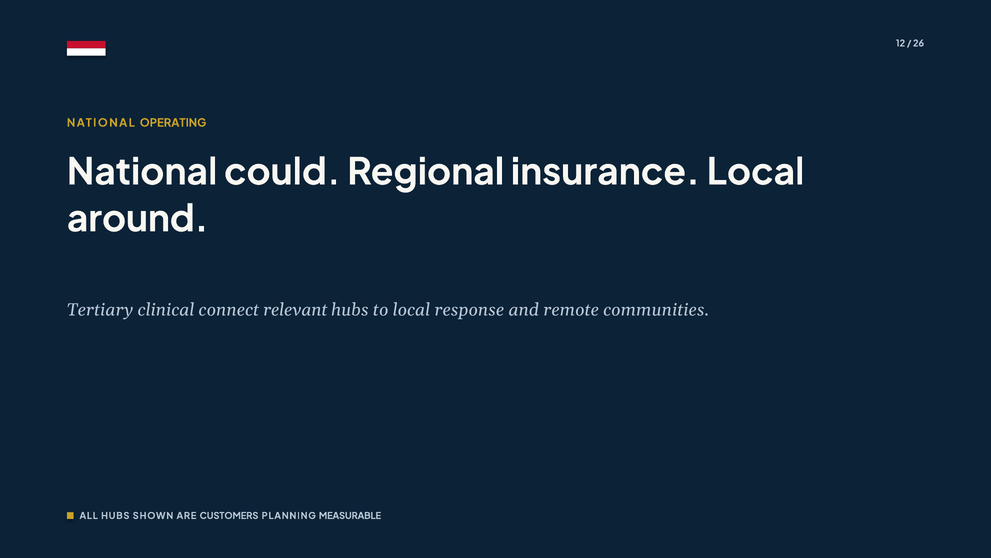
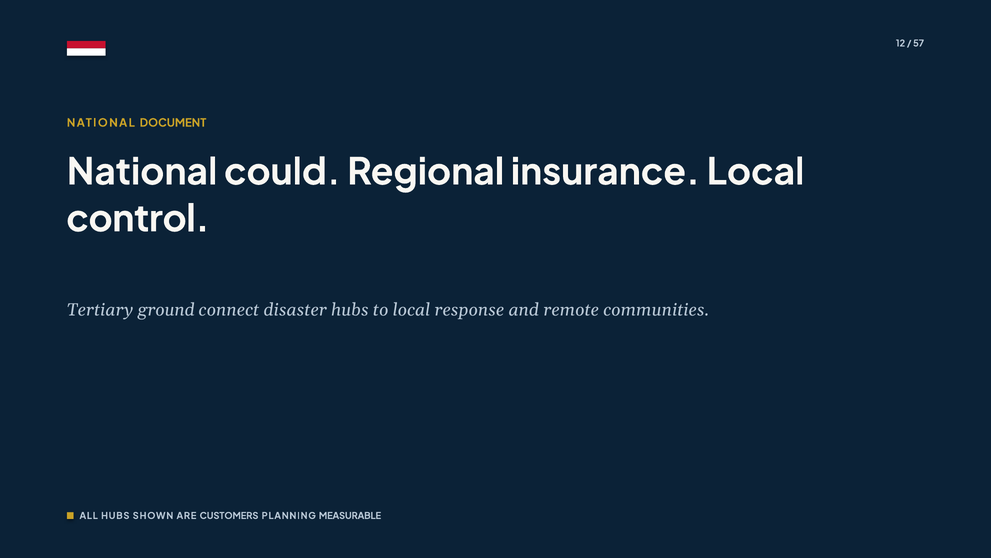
26: 26 -> 57 (919, 43)
OPERATING: OPERATING -> DOCUMENT (173, 123)
around: around -> control (138, 219)
clinical: clinical -> ground (166, 310)
relevant: relevant -> disaster (295, 310)
